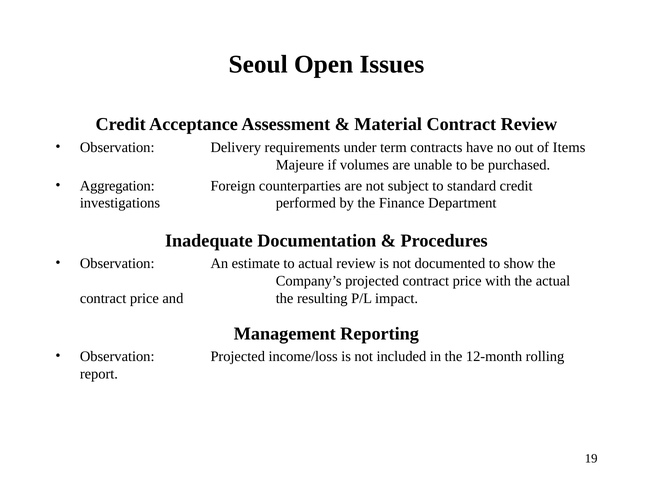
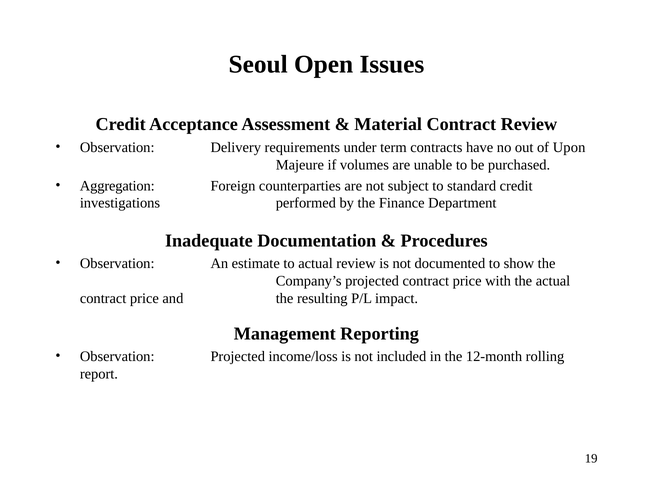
Items: Items -> Upon (569, 147)
